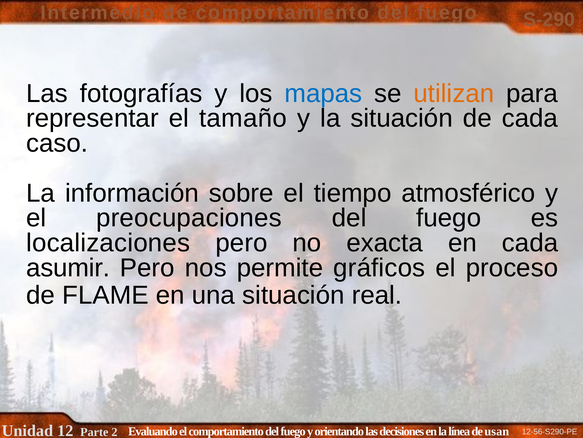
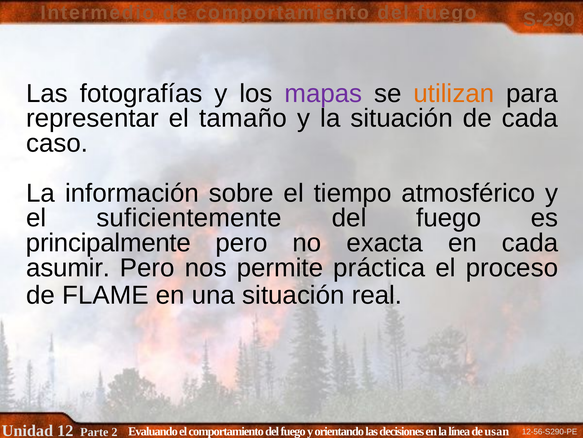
mapas colour: blue -> purple (323, 93)
preocupaciones: preocupaciones -> suficientemente (189, 218)
localizaciones: localizaciones -> principalmente (108, 243)
gráficos: gráficos -> práctica (379, 267)
